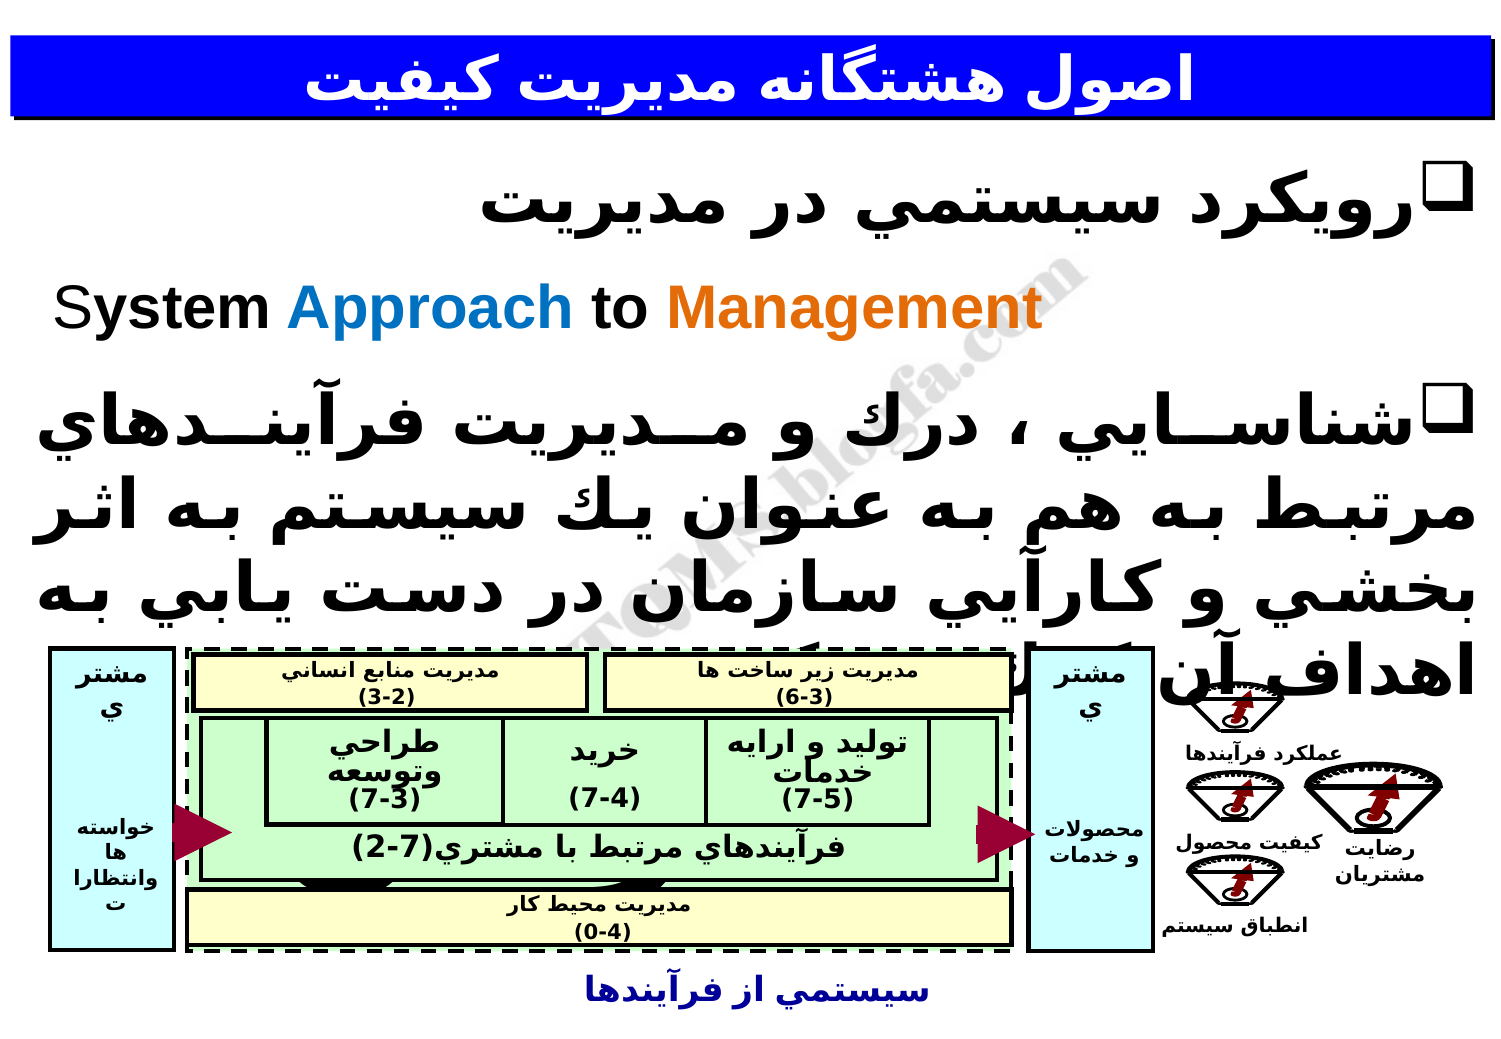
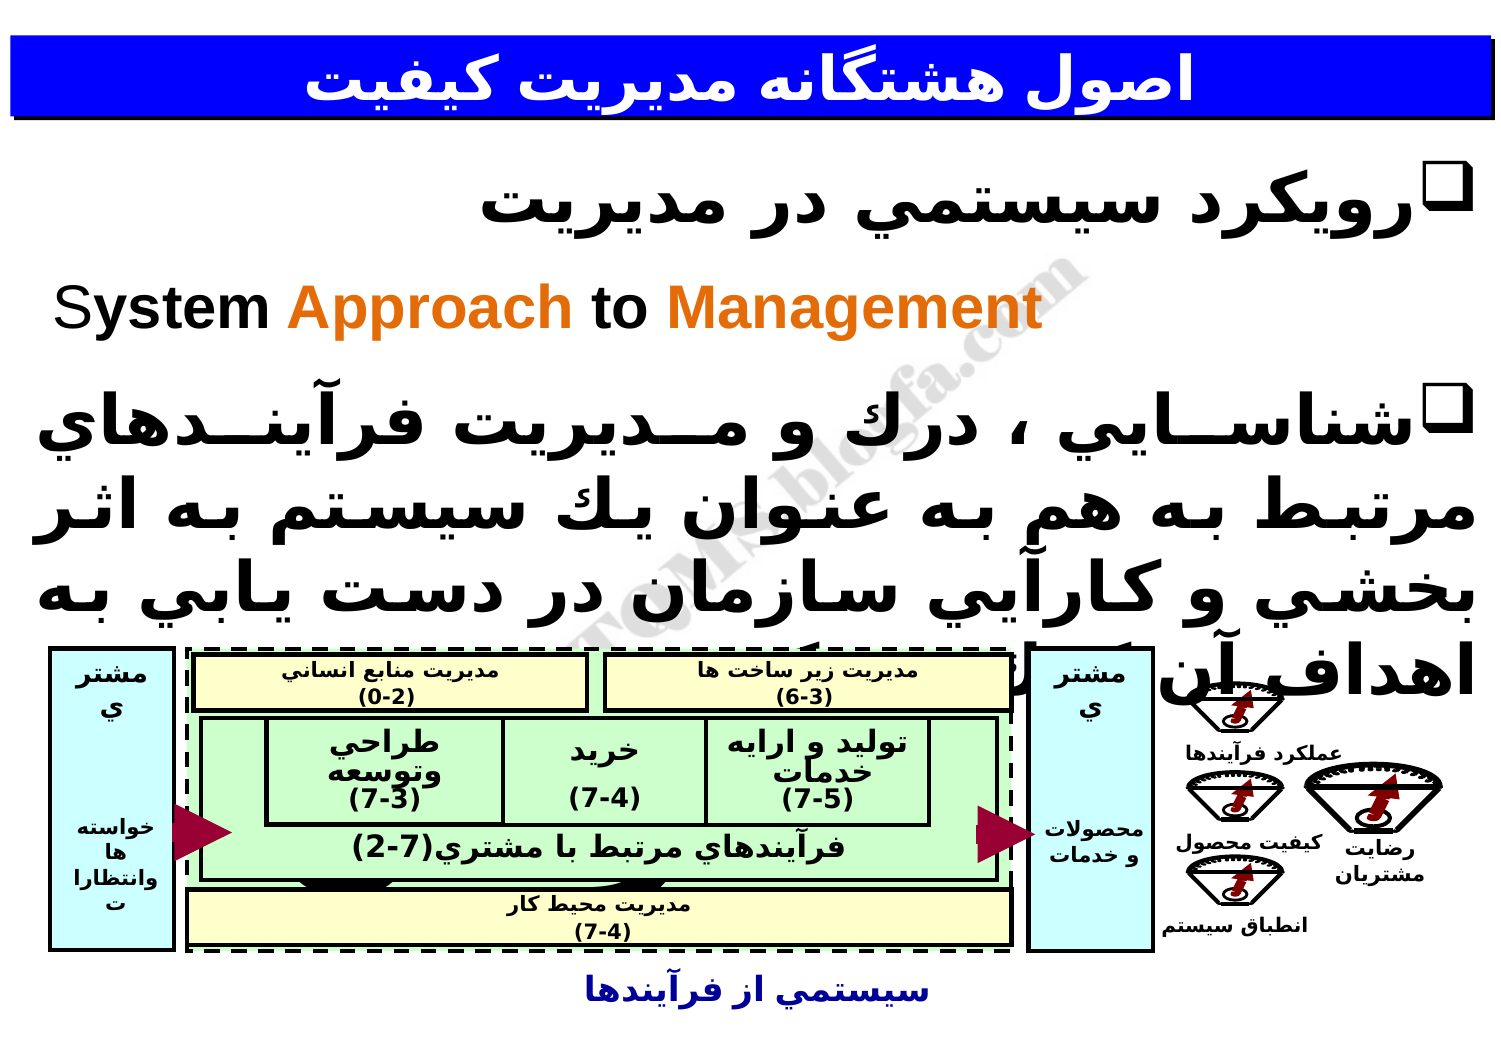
Approach colour: blue -> orange (430, 308)
3-2: 3-2 -> 0-2 (387, 698)
0-4: 0-4 -> 7-4 (603, 933)
